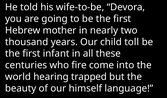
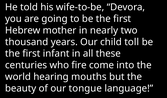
trapped: trapped -> mouths (89, 77)
himself: himself -> tongue (85, 88)
